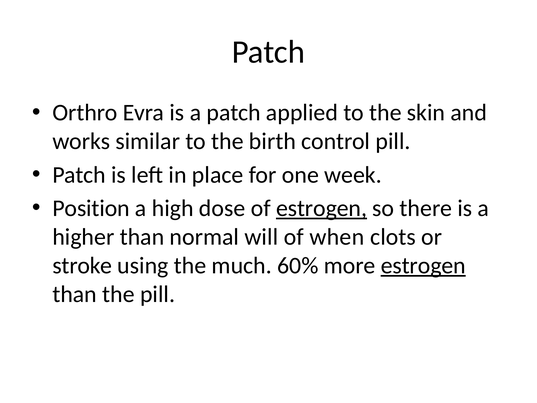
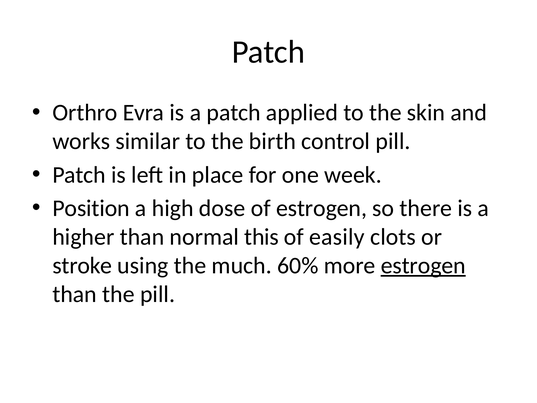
estrogen underline: present -> none (322, 208)
will: will -> this (262, 237)
when: when -> easily (337, 237)
